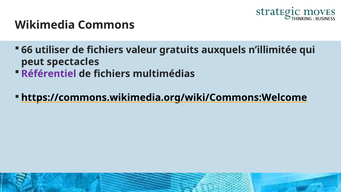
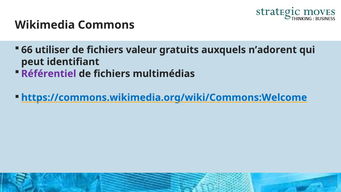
n’illimitée: n’illimitée -> n’adorent (273, 50)
spectacles: spectacles -> identifiant (73, 62)
https://commons.wikimedia.org/wiki/Commons:Welcome colour: black -> blue (164, 97)
